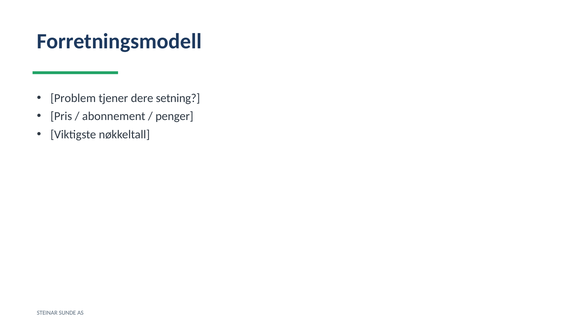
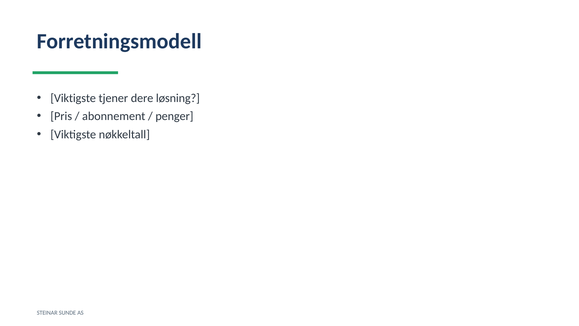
Problem: Problem -> Viktigste (73, 98)
setning: setning -> løsning (178, 98)
